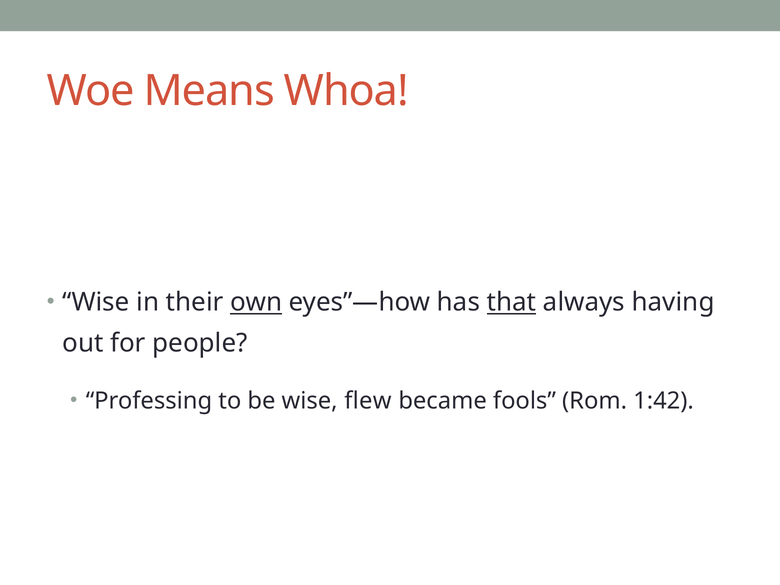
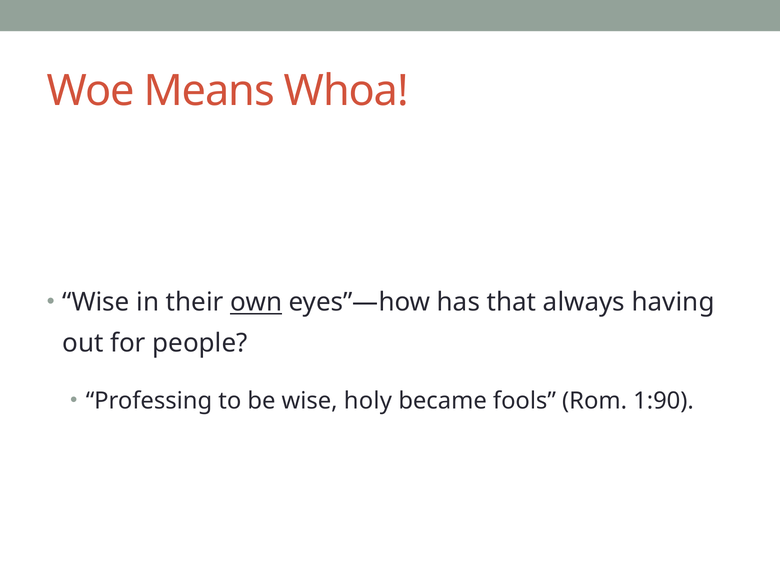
that underline: present -> none (511, 302)
flew: flew -> holy (368, 401)
1:42: 1:42 -> 1:90 (664, 401)
